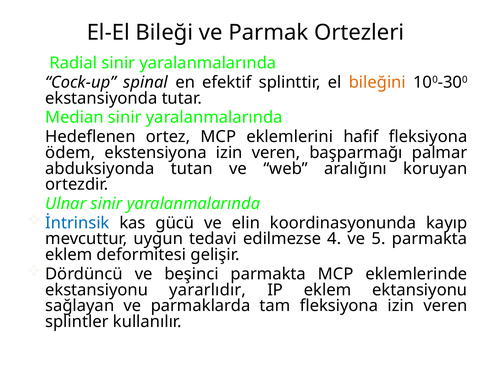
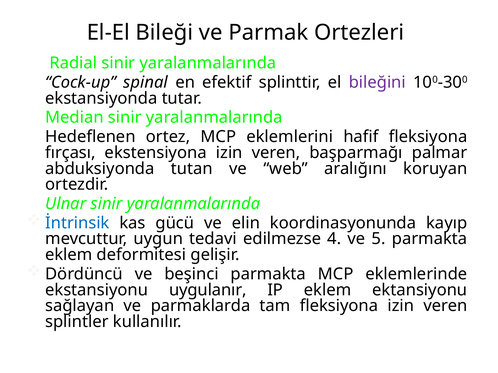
bileğini colour: orange -> purple (377, 82)
ödem: ödem -> fırçası (70, 153)
yararlıdır: yararlıdır -> uygulanır (208, 290)
